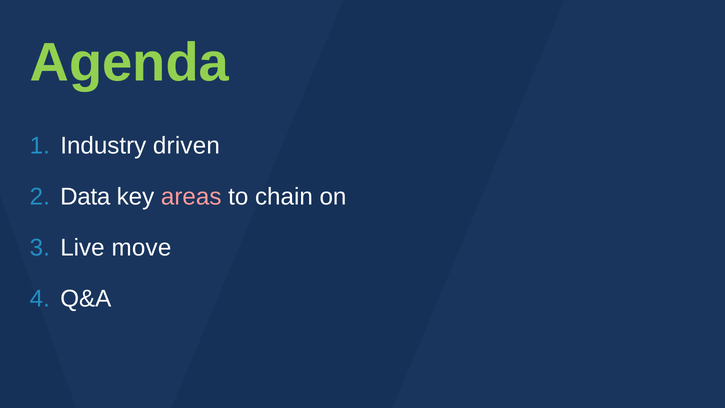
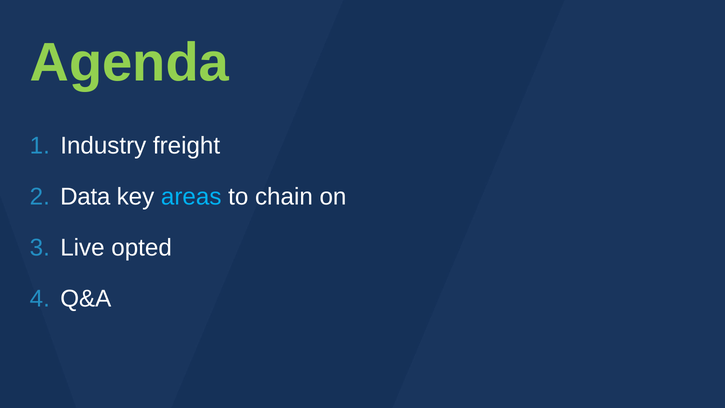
driven: driven -> freight (187, 146)
areas colour: pink -> light blue (191, 197)
move: move -> opted (142, 248)
